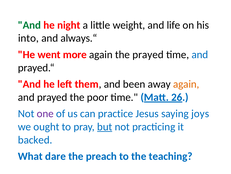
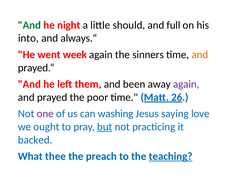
weight: weight -> should (129, 25)
life: life -> full (173, 25)
more: more -> week (75, 54)
the prayed: prayed -> sinners (148, 54)
and colour: blue -> orange (200, 54)
again colour: orange -> purple (186, 84)
practice: practice -> washing (116, 113)
joys: joys -> love (200, 113)
dare: dare -> thee (56, 156)
teaching underline: none -> present (171, 156)
